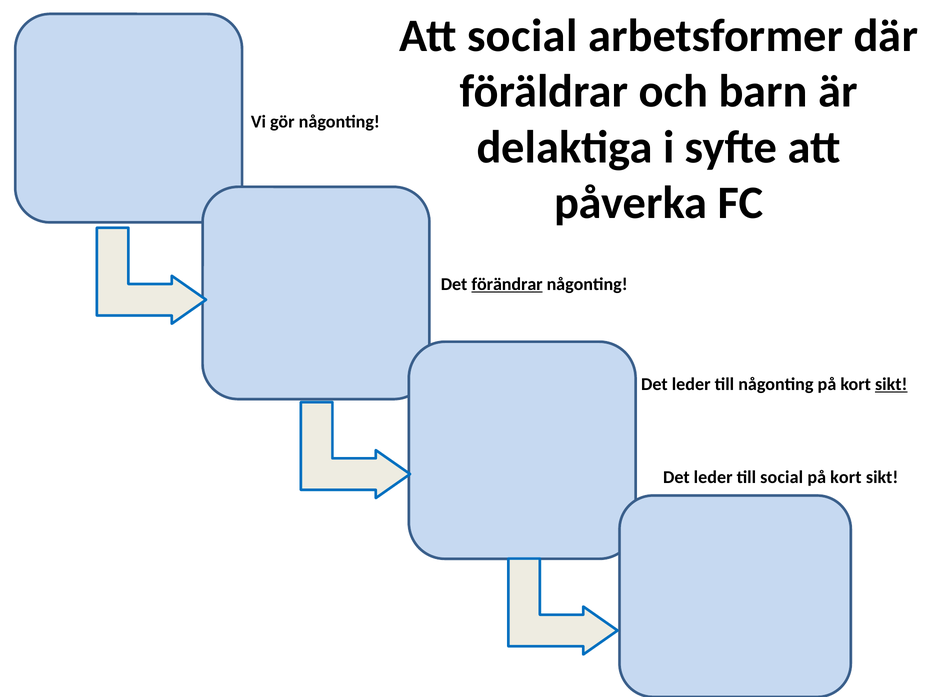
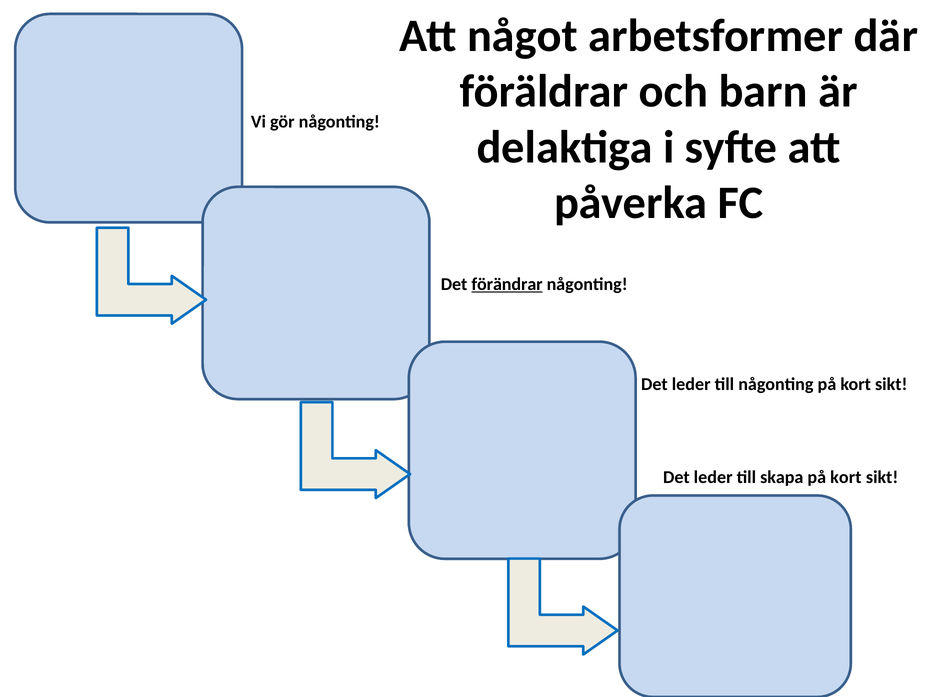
Att social: social -> något (522, 36)
sikt underline: present -> none (891, 384)
till social: social -> skapa (782, 477)
